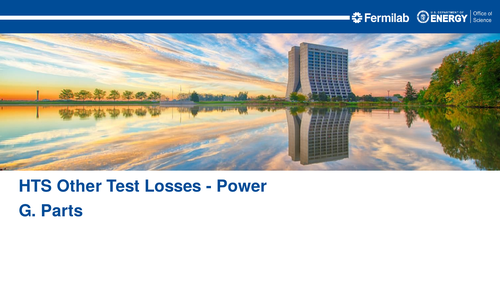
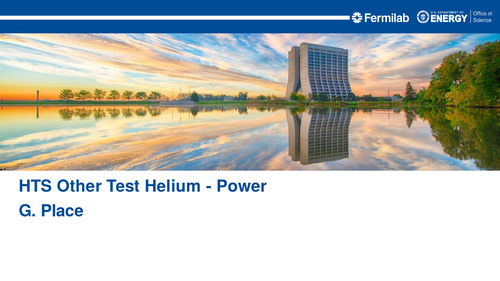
Losses: Losses -> Helium (173, 186)
Parts: Parts -> Place (62, 211)
